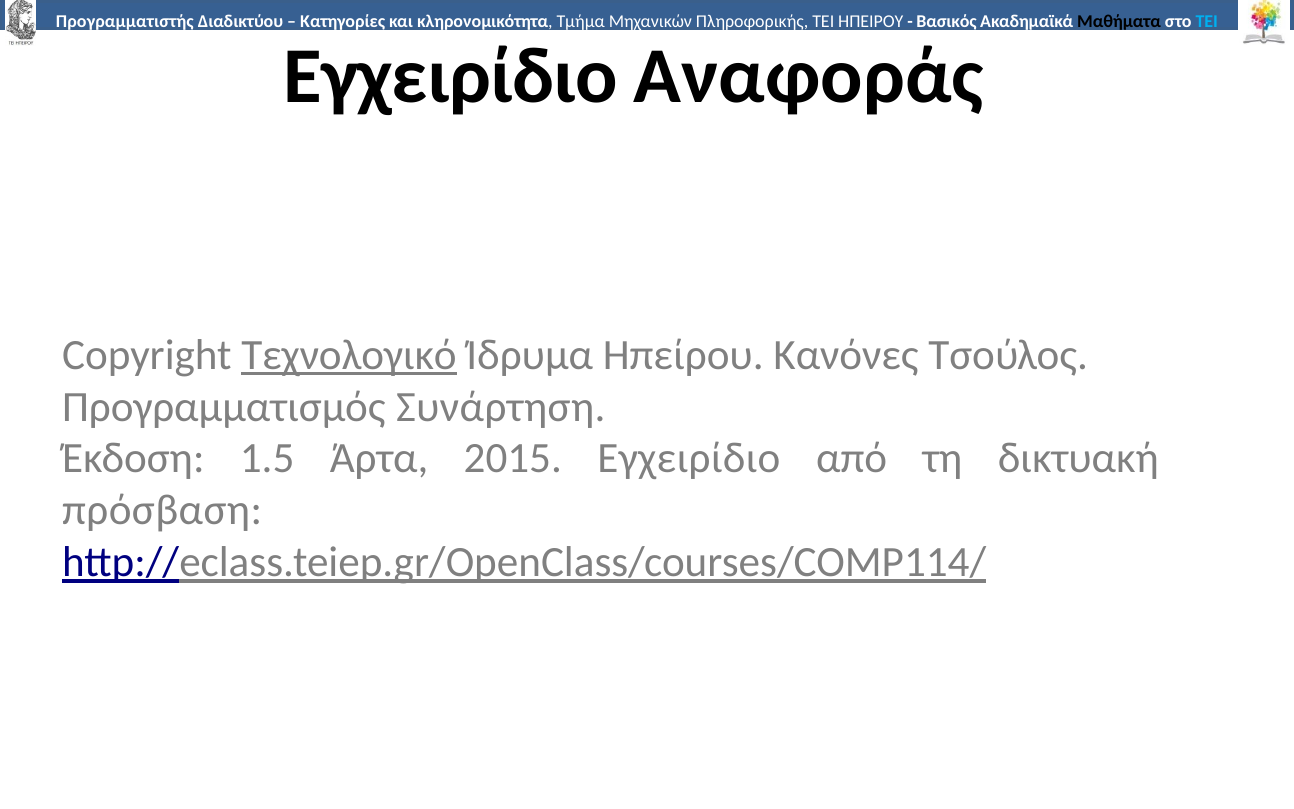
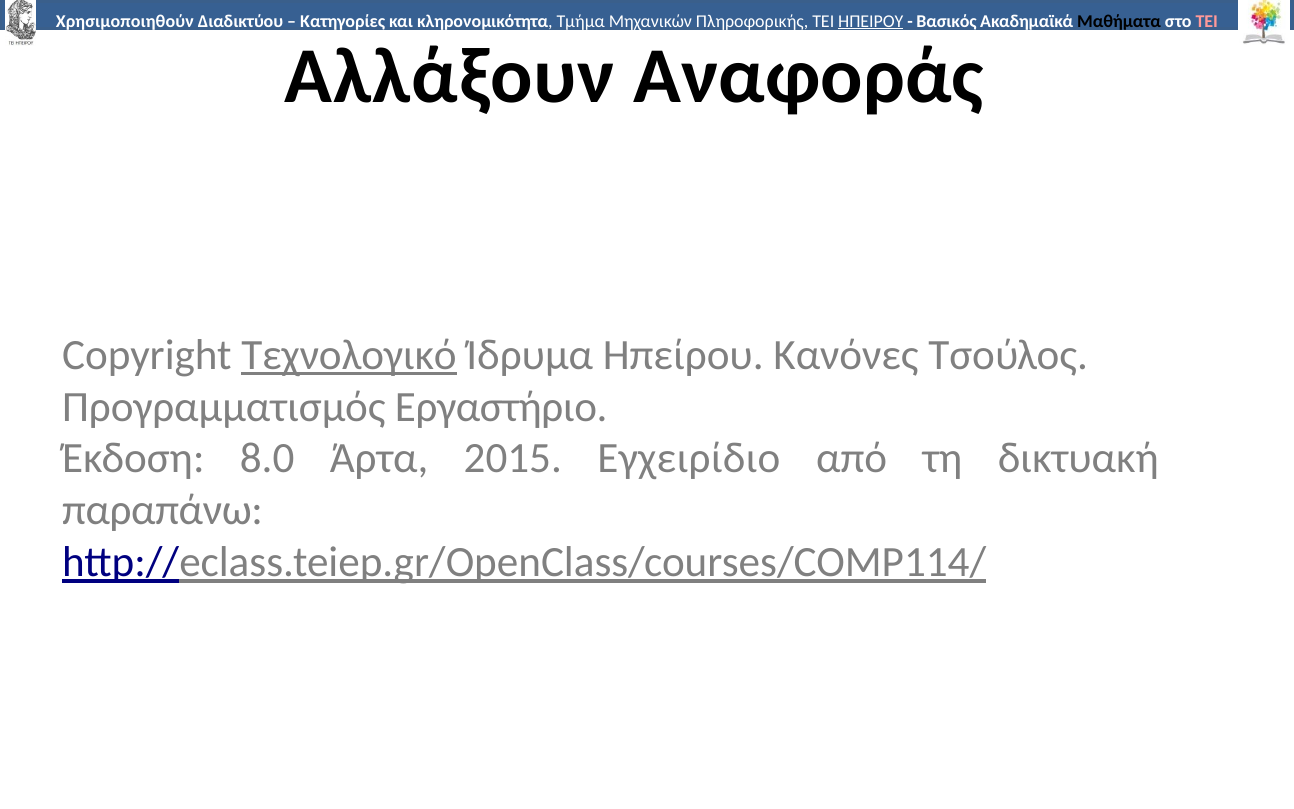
Προγραμματιστής: Προγραμματιστής -> Χρησιμοποιηθούν (125, 21)
ΗΠΕΙΡΟΥ underline: none -> present (871, 21)
ΤΕΙ colour: light blue -> pink (1207, 21)
Εγχειρίδιο: Εγχειρίδιο -> Αλλάξουν (450, 77)
Συνάρτηση: Συνάρτηση -> Εργαστήριο (501, 407)
1.5: 1.5 -> 8.0 (267, 459)
πρόσβαση: πρόσβαση -> παραπάνω (163, 510)
